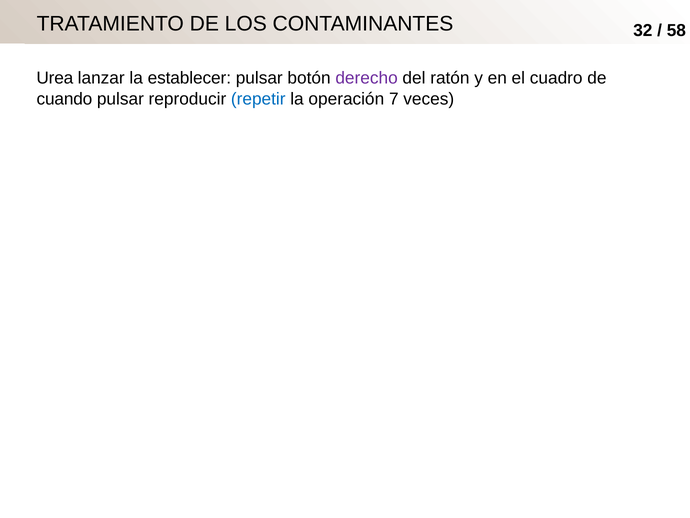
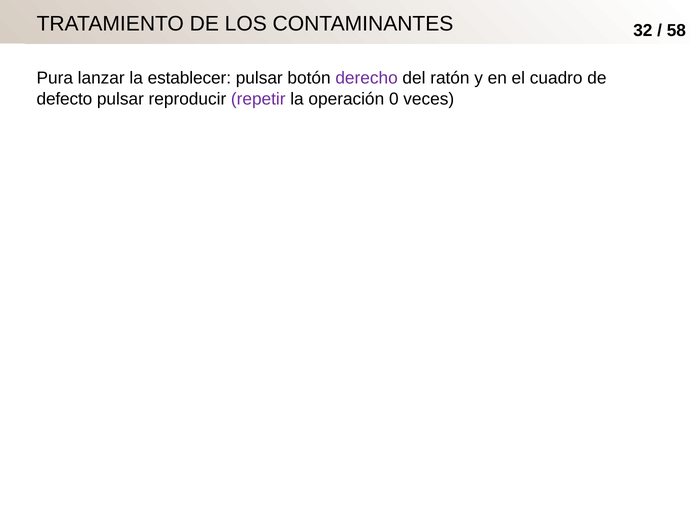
Urea: Urea -> Pura (55, 78)
cuando: cuando -> defecto (64, 99)
repetir colour: blue -> purple (258, 99)
7: 7 -> 0 (394, 99)
